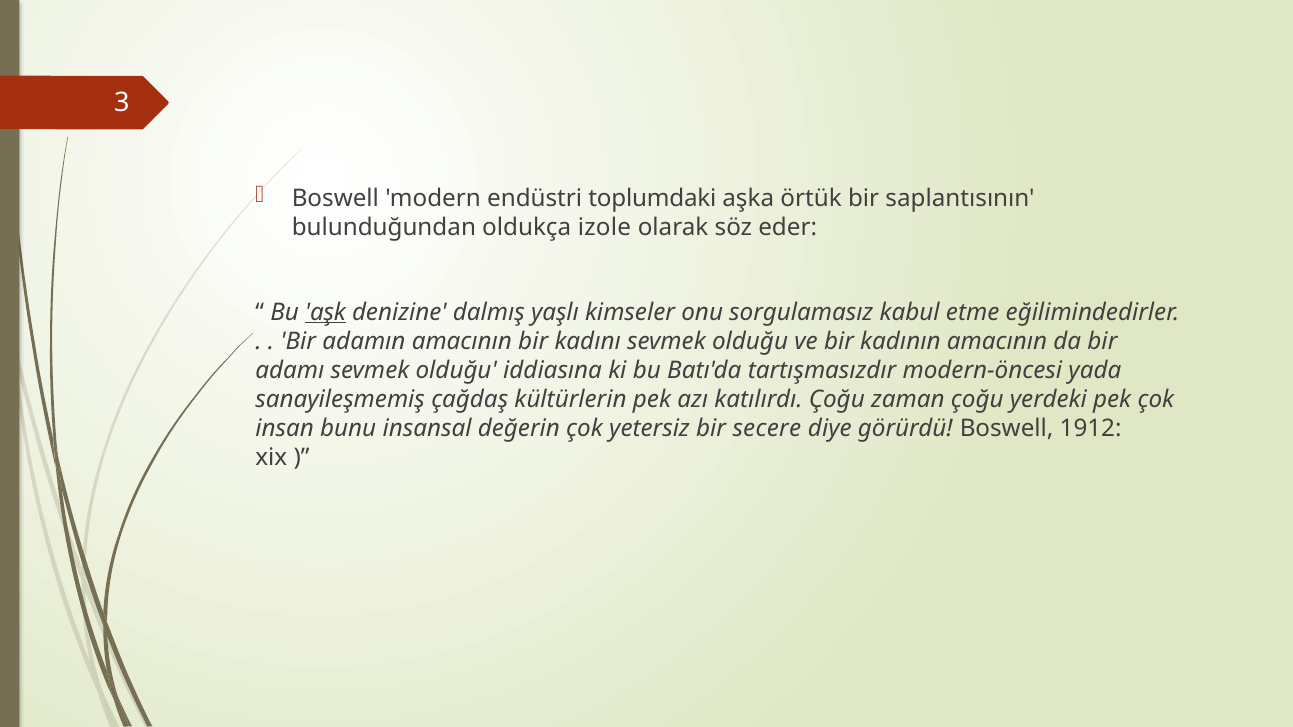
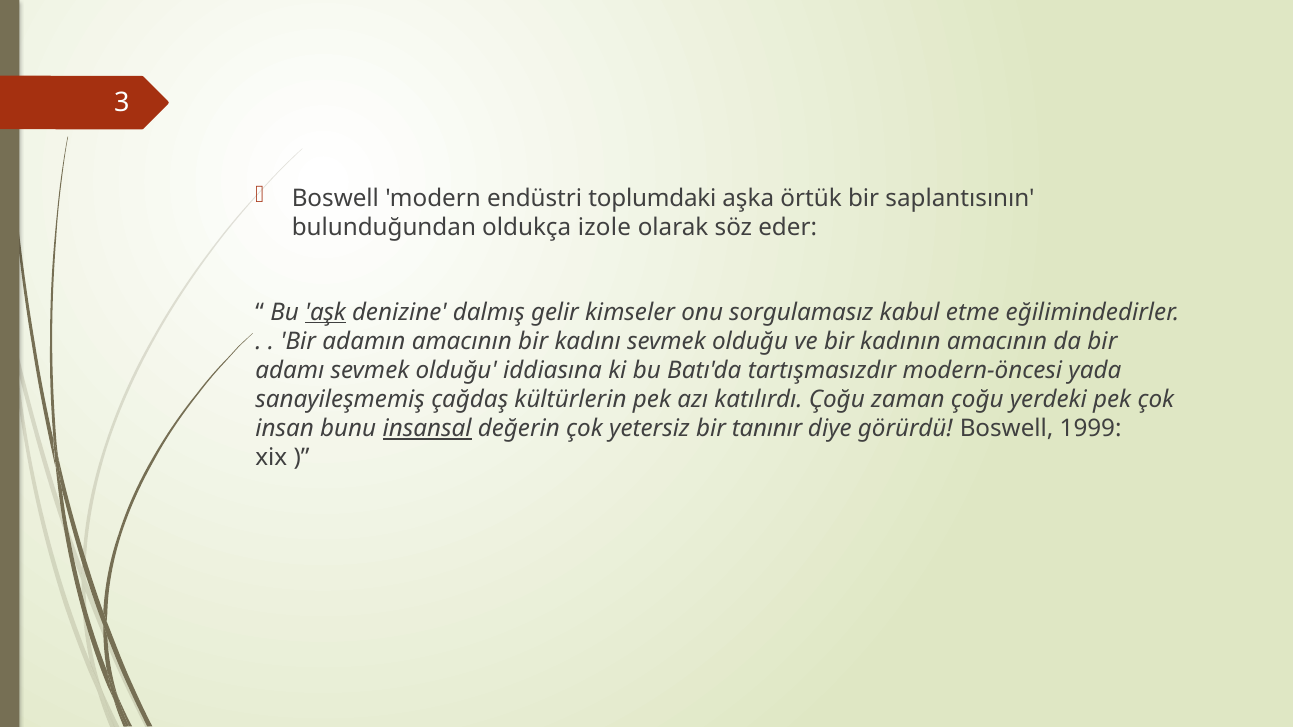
yaşlı: yaşlı -> gelir (555, 312)
insansal underline: none -> present (427, 429)
secere: secere -> tanınır (767, 429)
1912: 1912 -> 1999 (1091, 429)
